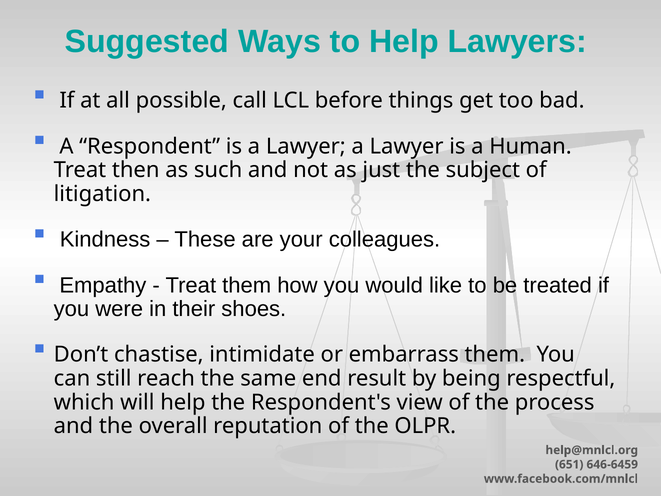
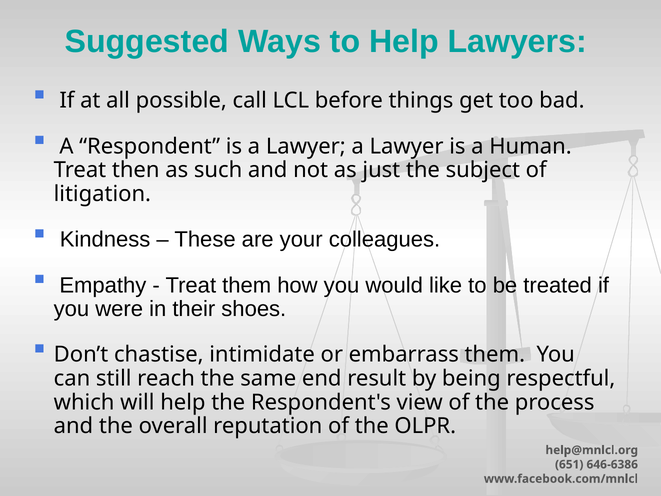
646-6459: 646-6459 -> 646-6386 (612, 464)
